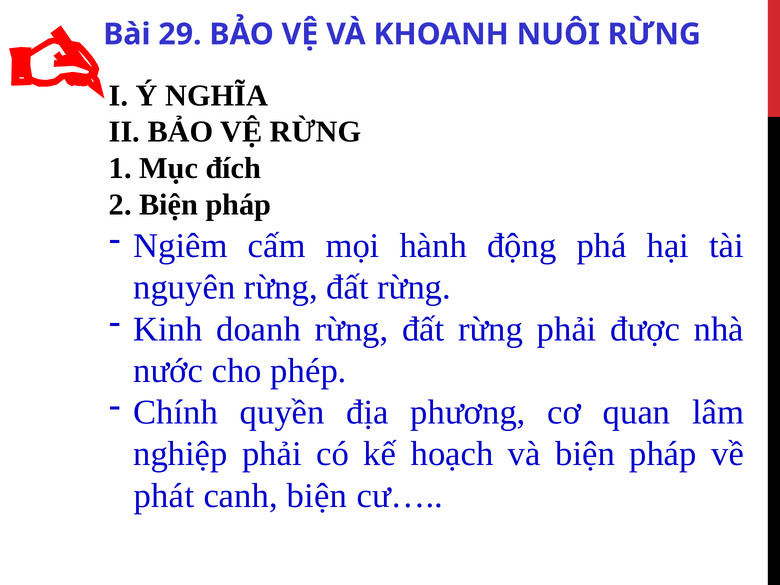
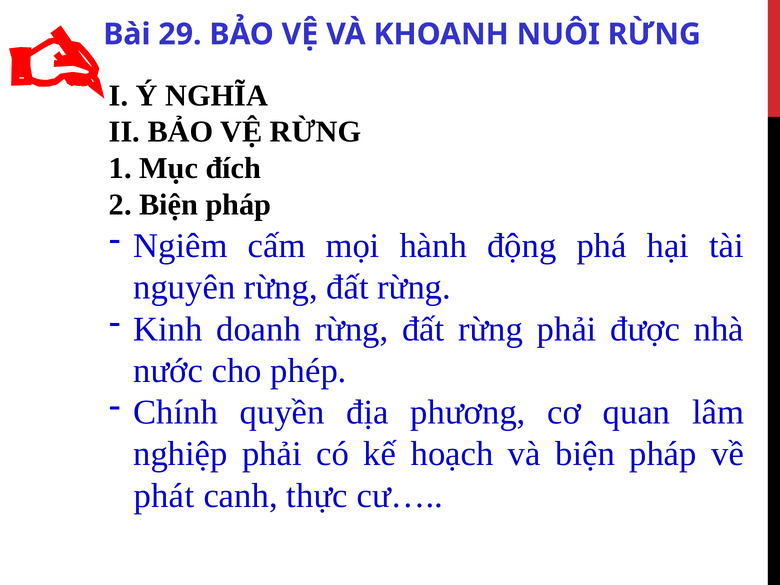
canh biện: biện -> thực (317, 496)
